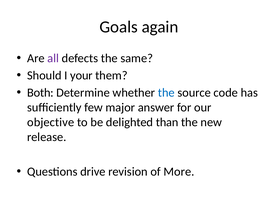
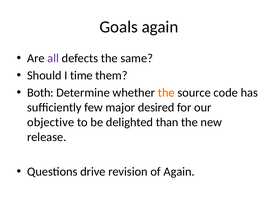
your: your -> time (81, 76)
the colour: blue -> orange (166, 93)
answer: answer -> desired (156, 108)
of More: More -> Again (179, 172)
